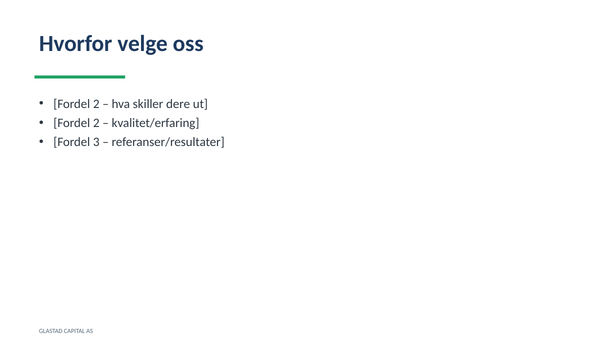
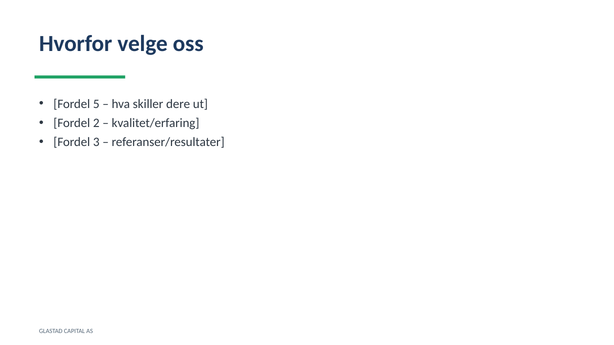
2: 2 -> 5 (96, 104)
